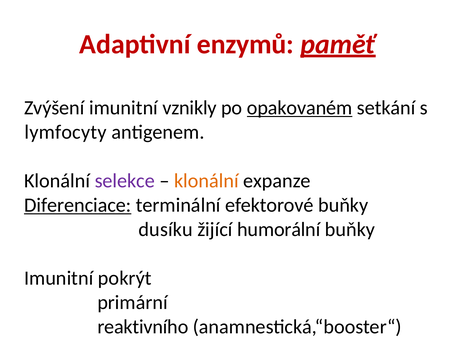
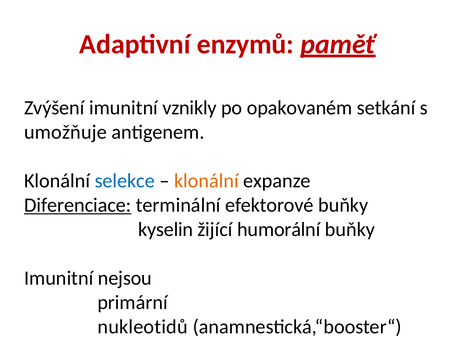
opakovaném underline: present -> none (300, 108)
lymfocyty: lymfocyty -> umožňuje (66, 132)
selekce colour: purple -> blue (125, 180)
dusíku: dusíku -> kyselin (166, 229)
pokrýt: pokrýt -> nejsou (125, 277)
reaktivního: reaktivního -> nukleotidů (143, 326)
